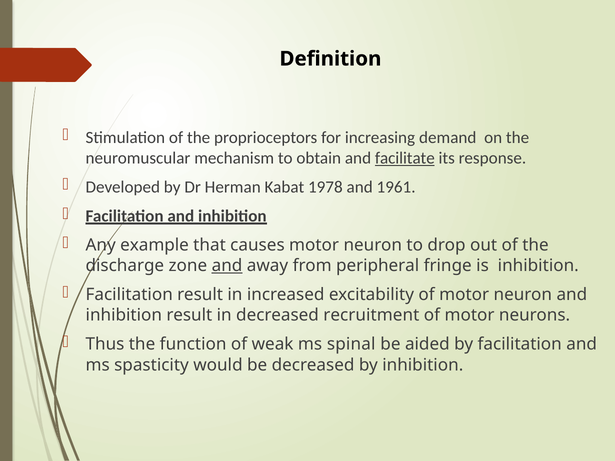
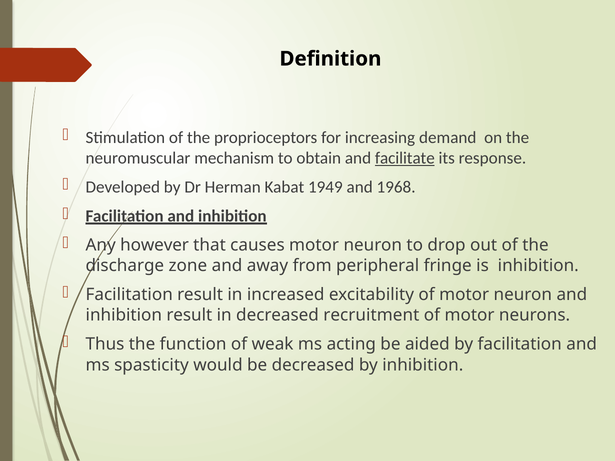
1978: 1978 -> 1949 (325, 187)
1961: 1961 -> 1968 (396, 187)
example: example -> however (155, 245)
and underline: present -> none (227, 266)
spinal: spinal -> acting (351, 345)
